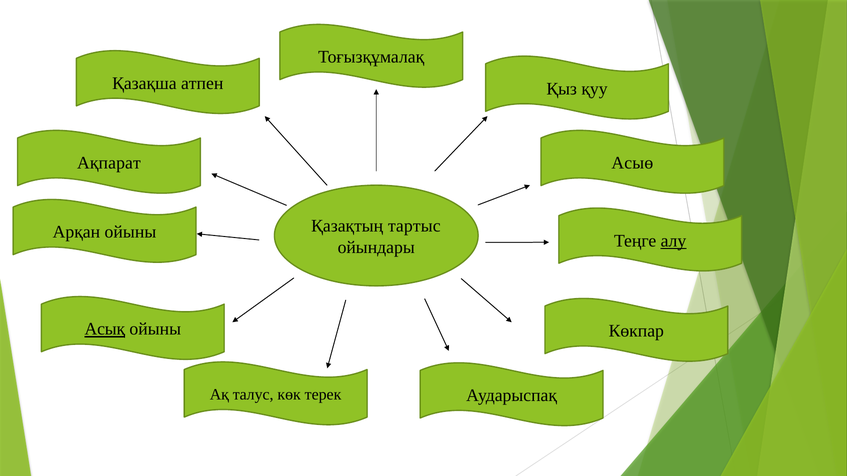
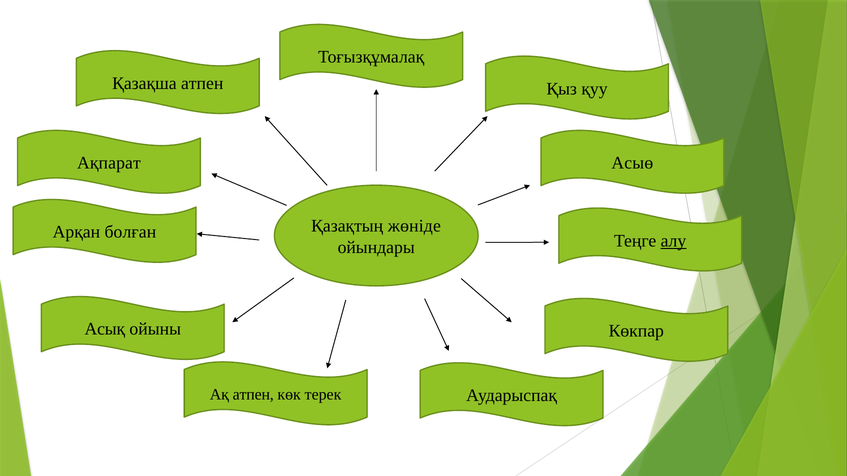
тартыс: тартыс -> жөніде (414, 226)
Арқан ойыны: ойыны -> болған (130, 232)
Асық underline: present -> none (105, 329)
Ақ талус: талус -> атпен (253, 395)
